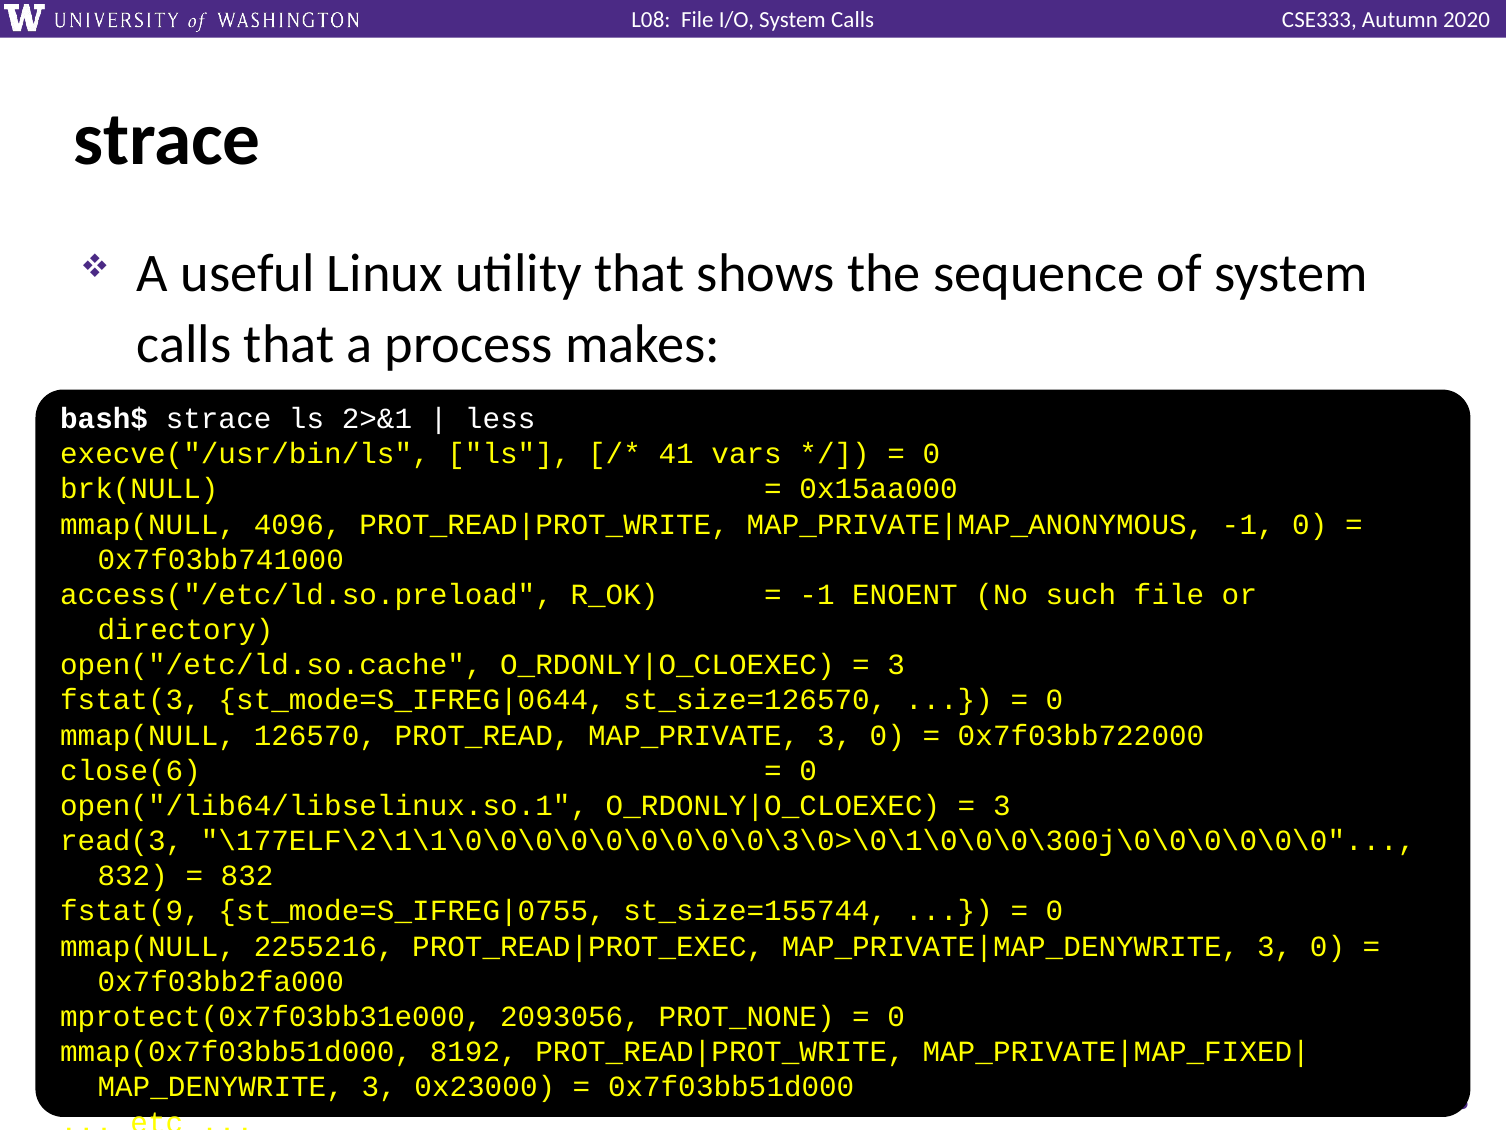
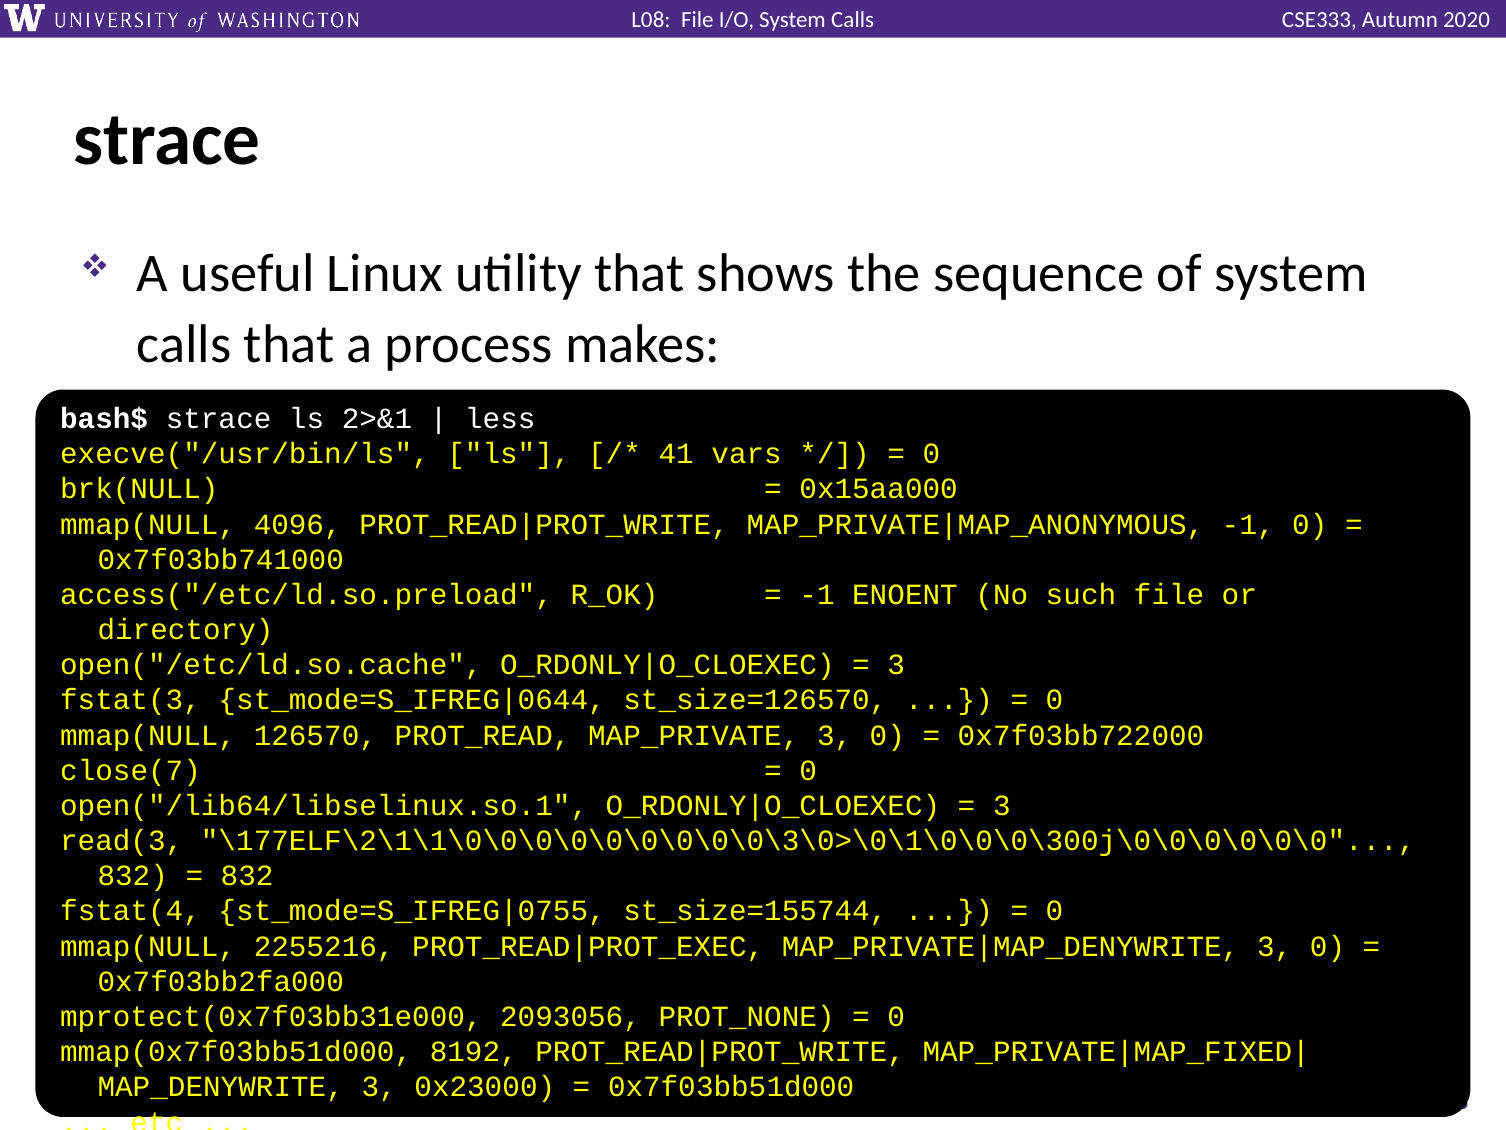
close(6: close(6 -> close(7 (131, 770)
fstat(9: fstat(9 -> fstat(4 (131, 911)
